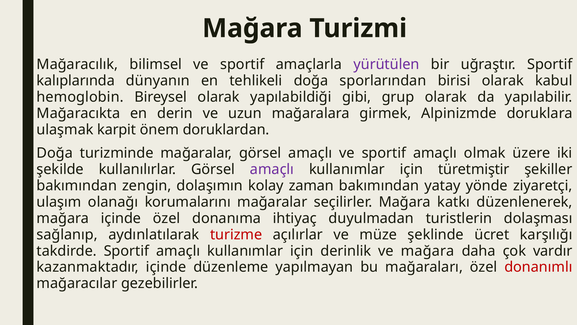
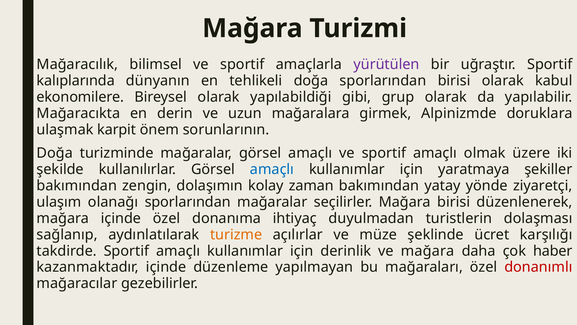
hemoglobin: hemoglobin -> ekonomilere (80, 97)
doruklardan: doruklardan -> sorunlarının (226, 129)
amaçlı colour: purple -> blue (272, 169)
türetmiştir: türetmiştir -> yaratmaya (474, 169)
olanağı korumalarını: korumalarını -> sporlarından (188, 202)
Mağara katkı: katkı -> birisi (454, 202)
turizme colour: red -> orange (236, 234)
vardır: vardır -> haber (553, 251)
